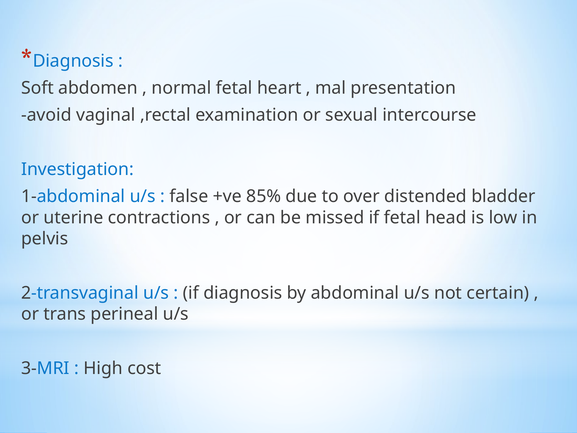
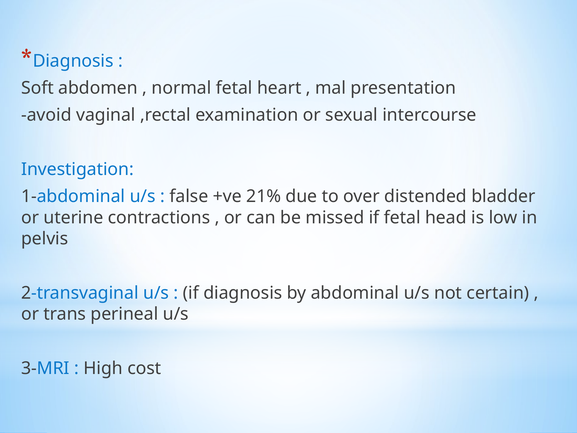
85%: 85% -> 21% (264, 196)
